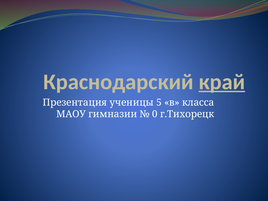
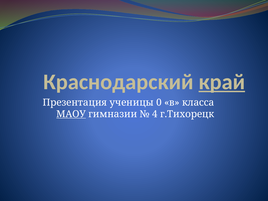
5: 5 -> 0 (159, 102)
МАОУ underline: none -> present (71, 114)
0: 0 -> 4 (155, 114)
